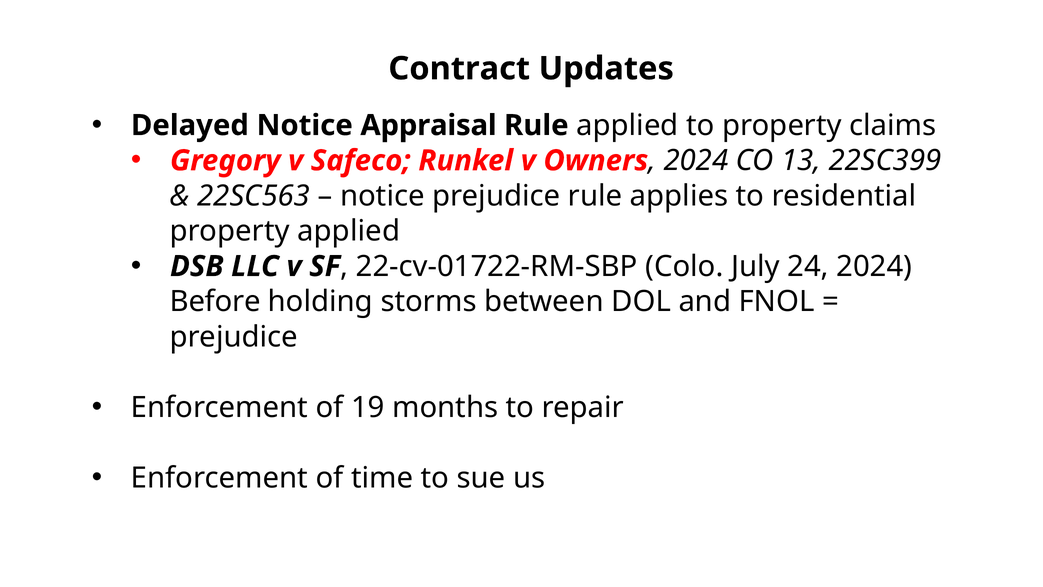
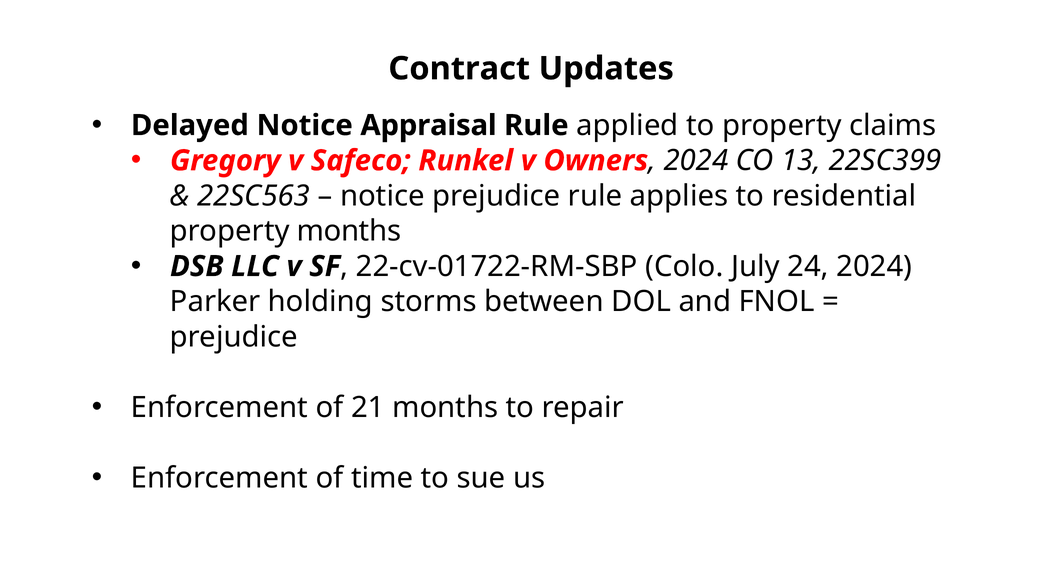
property applied: applied -> months (349, 231)
Before: Before -> Parker (215, 301)
19: 19 -> 21 (368, 407)
